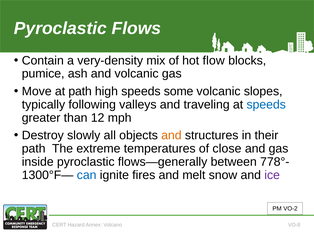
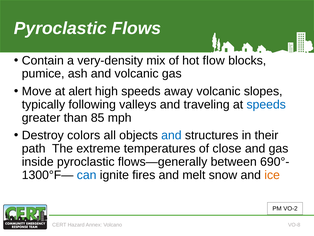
at path: path -> alert (80, 91)
some: some -> away (178, 91)
12: 12 -> 85 (98, 117)
slowly: slowly -> colors (84, 135)
and colour: orange -> blue (171, 135)
778°-: 778°- -> 690°- (275, 161)
ice colour: purple -> orange (272, 175)
